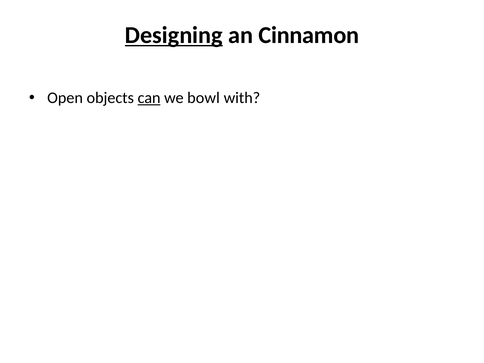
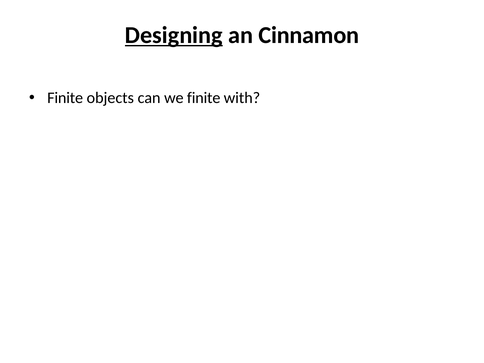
Open: Open -> Finite (65, 98)
can underline: present -> none (149, 98)
we bowl: bowl -> finite (204, 98)
